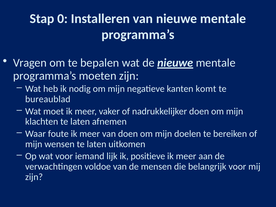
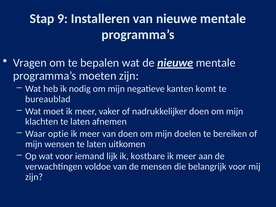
0: 0 -> 9 (63, 19)
foute: foute -> optie (58, 134)
positieve: positieve -> kostbare (148, 156)
